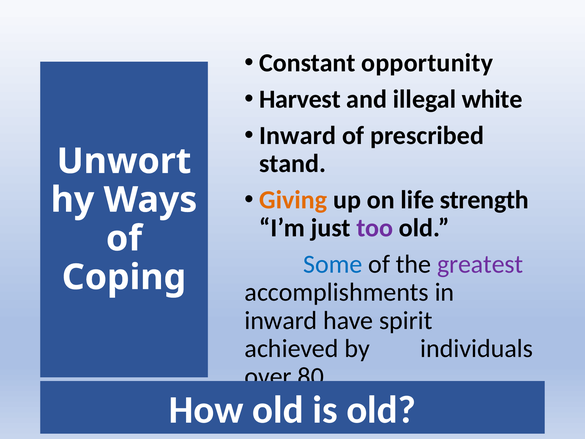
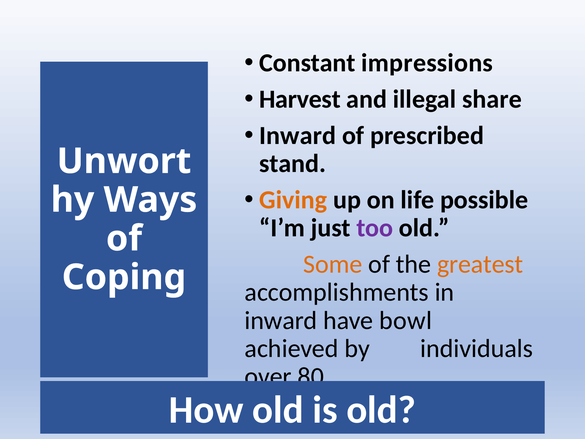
opportunity: opportunity -> impressions (427, 63)
white: white -> share (492, 99)
strength: strength -> possible (484, 200)
Some colour: blue -> orange (333, 264)
greatest colour: purple -> orange (480, 264)
spirit: spirit -> bowl (406, 320)
